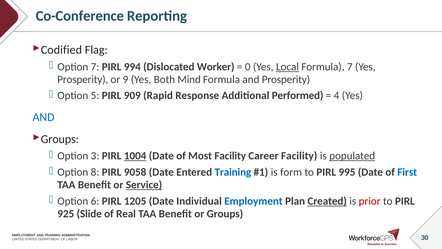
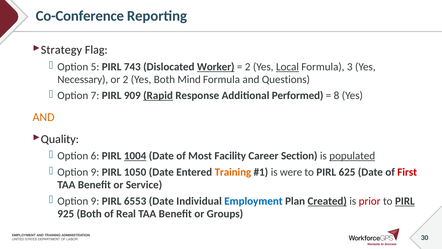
Codified: Codified -> Strategy (61, 50)
Option 7: 7 -> 5 (95, 67)
994: 994 -> 743 (132, 67)
Worker underline: none -> present (216, 67)
0: 0 -> 2 (248, 67)
Formula 7: 7 -> 3 (350, 67)
Prosperity: Prosperity -> Necessary (83, 79)
or 9: 9 -> 2 (126, 79)
and Prosperity: Prosperity -> Questions (286, 79)
5: 5 -> 7 (95, 96)
Rapid underline: none -> present (158, 96)
4: 4 -> 8 (337, 96)
AND colour: blue -> orange (44, 117)
Groups: Groups -> Quality (60, 139)
3: 3 -> 6 (95, 156)
Career Facility: Facility -> Section (299, 156)
8: 8 -> 9 (95, 172)
9058: 9058 -> 1050 (135, 172)
Training colour: blue -> orange (233, 172)
form: form -> were (291, 172)
995: 995 -> 625 (347, 172)
First colour: blue -> red (407, 172)
Service underline: present -> none (144, 185)
6: 6 -> 9 (95, 201)
1205: 1205 -> 6553 (135, 201)
PIRL underline: none -> present (405, 201)
925 Slide: Slide -> Both (89, 213)
